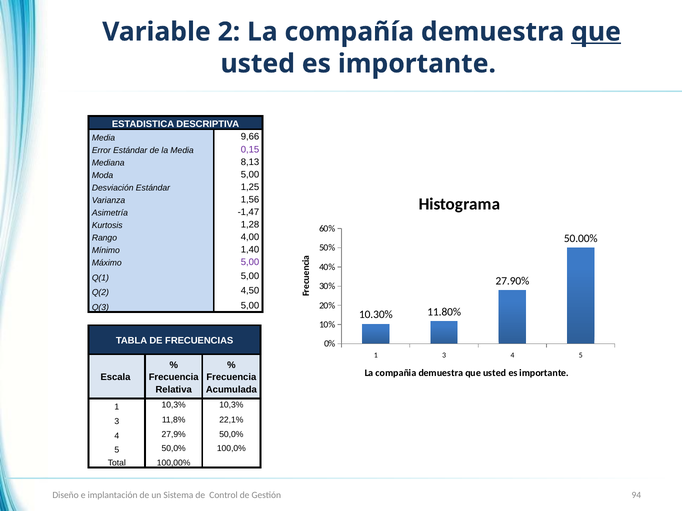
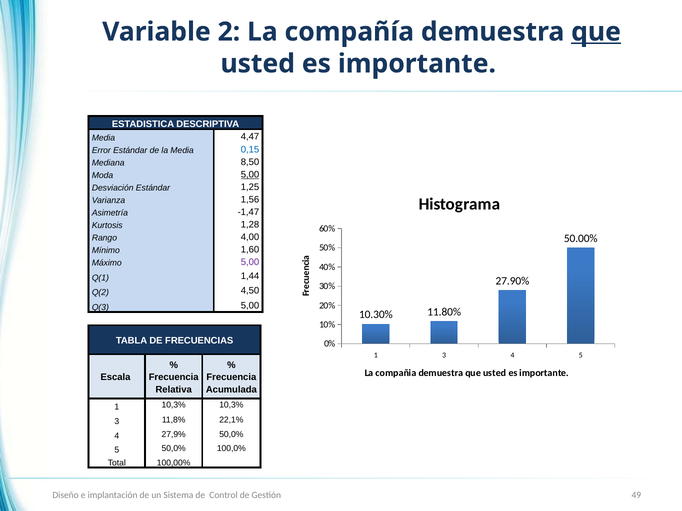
9,66: 9,66 -> 4,47 (250, 137)
0,15 colour: purple -> blue (250, 150)
8,13: 8,13 -> 8,50 (250, 162)
5,00 underline: none -> present (250, 175)
1,40: 1,40 -> 1,60 (250, 250)
Q(1 5,00: 5,00 -> 1,44 (250, 276)
94: 94 -> 49 (636, 496)
